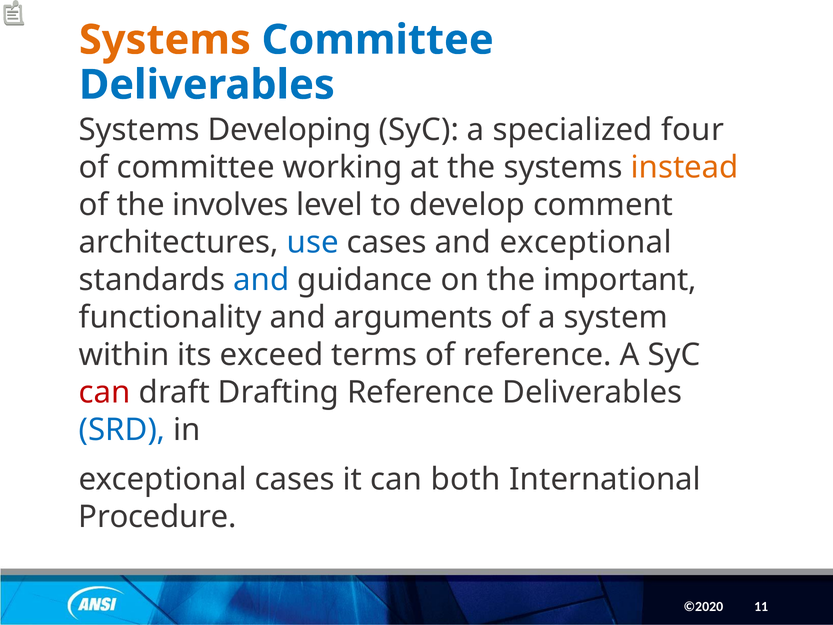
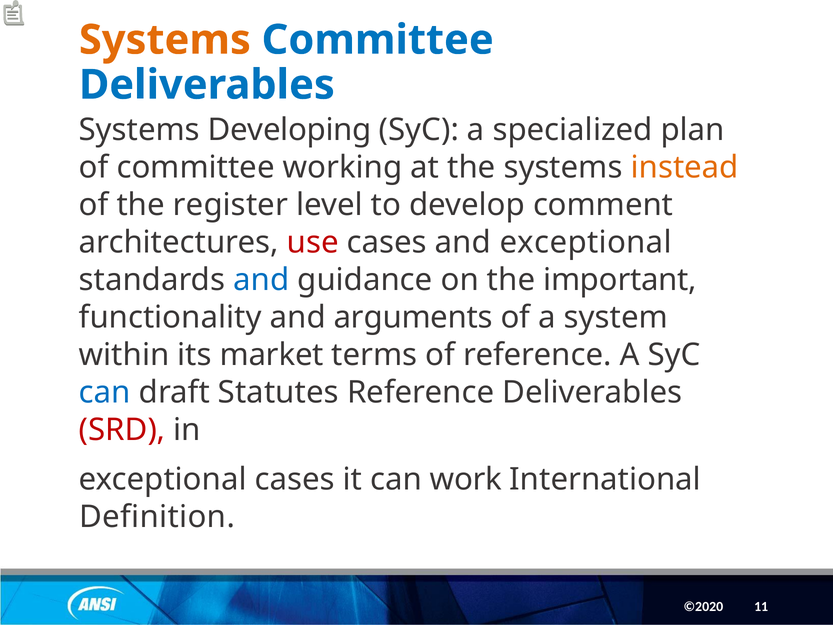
four: four -> plan (693, 130)
involves: involves -> register (230, 205)
use colour: blue -> red (313, 242)
exceed: exceed -> market (272, 355)
can colour: red -> blue (105, 392)
Drafting: Drafting -> Statutes (278, 392)
SRD colour: blue -> red (122, 430)
both: both -> work (466, 479)
Procedure: Procedure -> Definition (157, 517)
